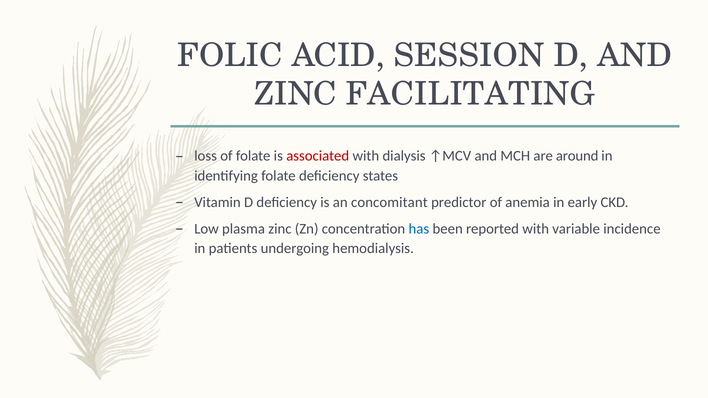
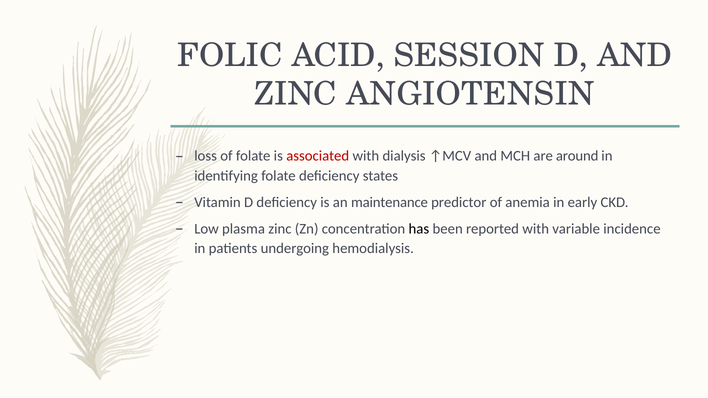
FACILITATING: FACILITATING -> ANGIOTENSIN (470, 94)
concomitant: concomitant -> maintenance (389, 202)
has colour: blue -> black (419, 229)
